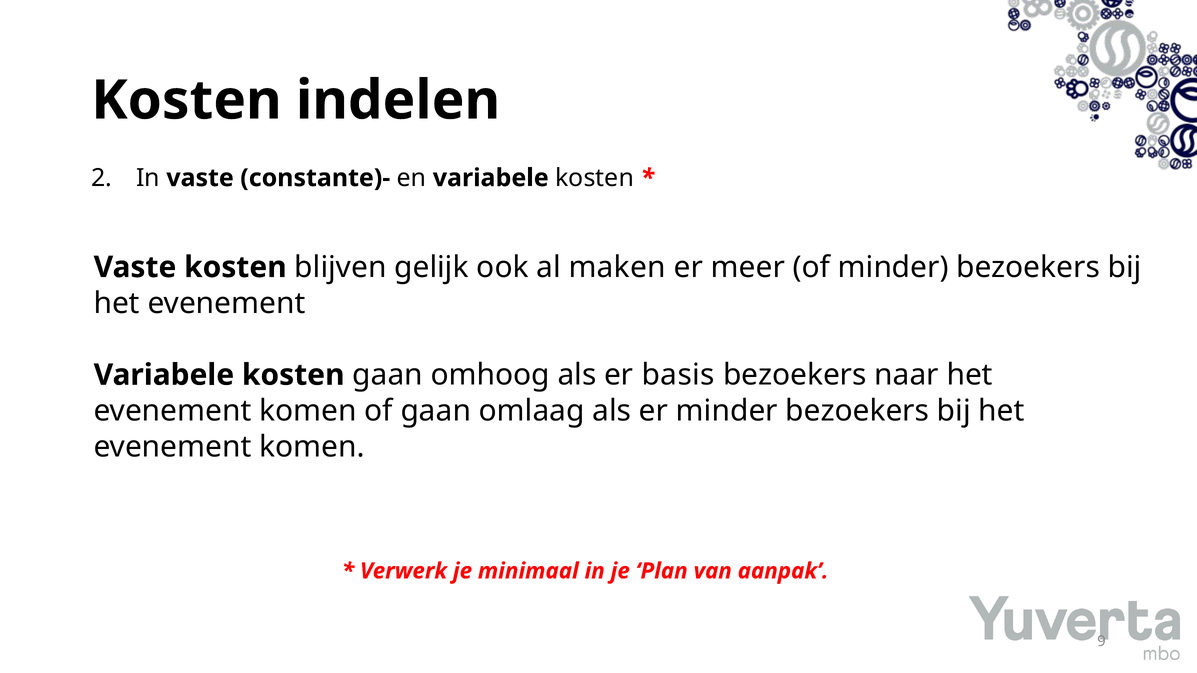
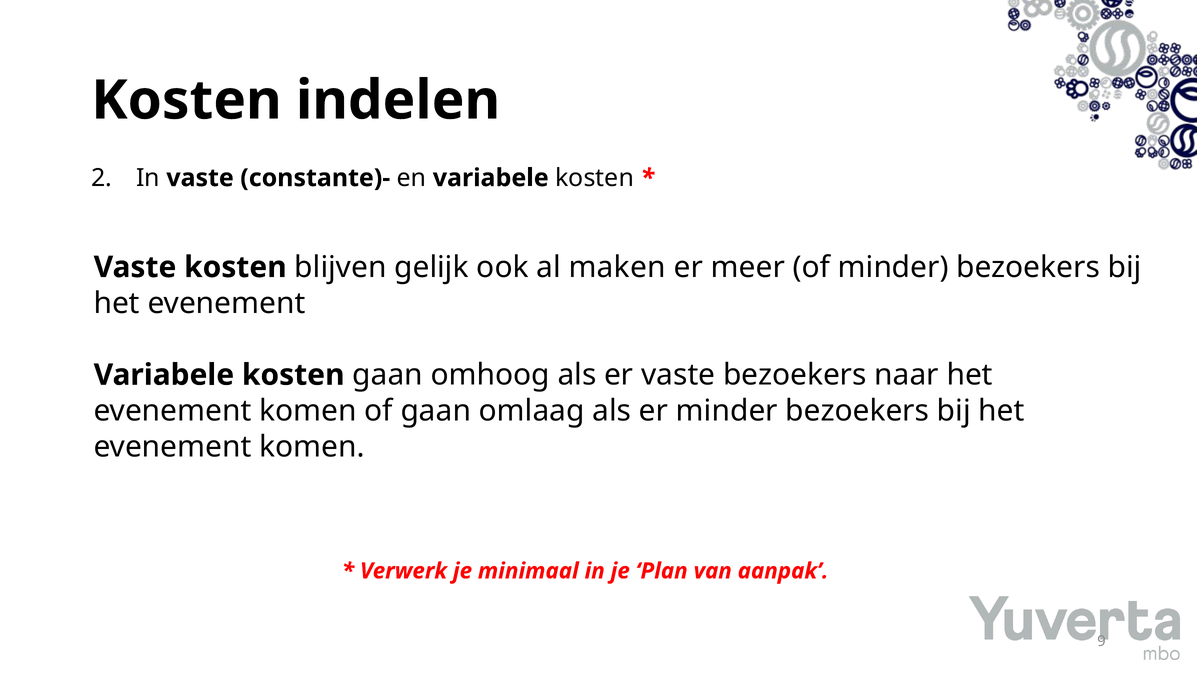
er basis: basis -> vaste (678, 375)
